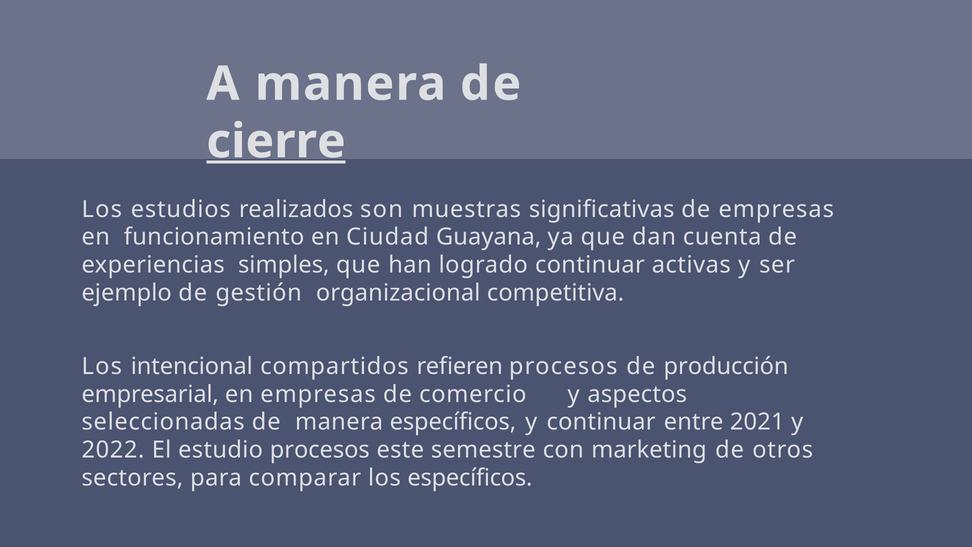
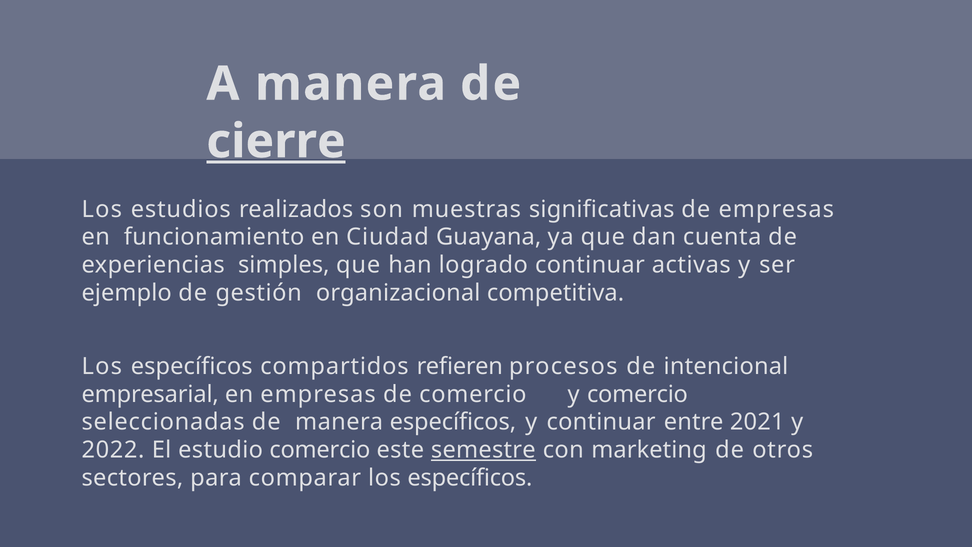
intencional: intencional -> específicos (192, 366)
producción: producción -> intencional (726, 366)
y aspectos: aspectos -> comercio (637, 394)
estudio procesos: procesos -> comercio (320, 450)
semestre underline: none -> present (483, 450)
